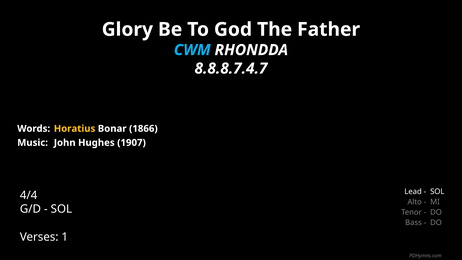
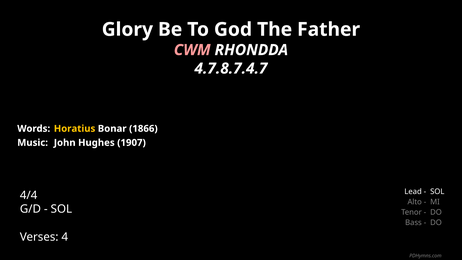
CWM colour: light blue -> pink (192, 50)
8.8.8.7.4.7: 8.8.8.7.4.7 -> 4.7.8.7.4.7 (231, 68)
1: 1 -> 4 (65, 237)
